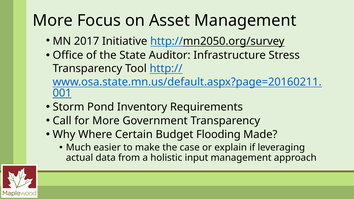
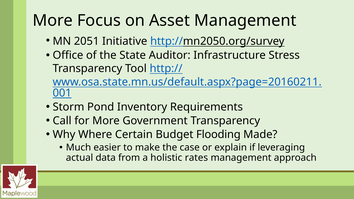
2017: 2017 -> 2051 (87, 41)
input: input -> rates (196, 158)
